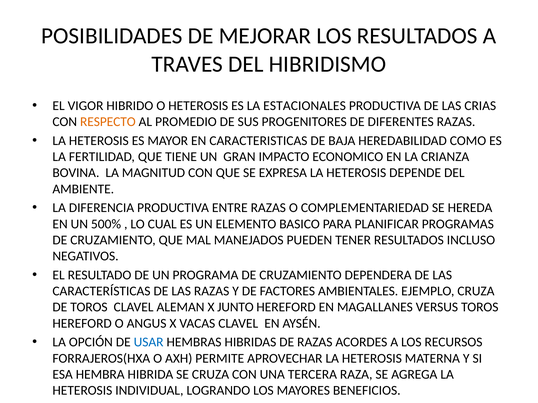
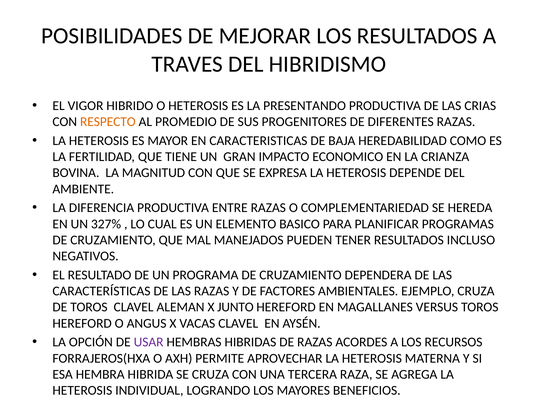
ESTACIONALES: ESTACIONALES -> PRESENTANDO (305, 106)
500%: 500% -> 327% (106, 224)
USAR colour: blue -> purple (149, 343)
